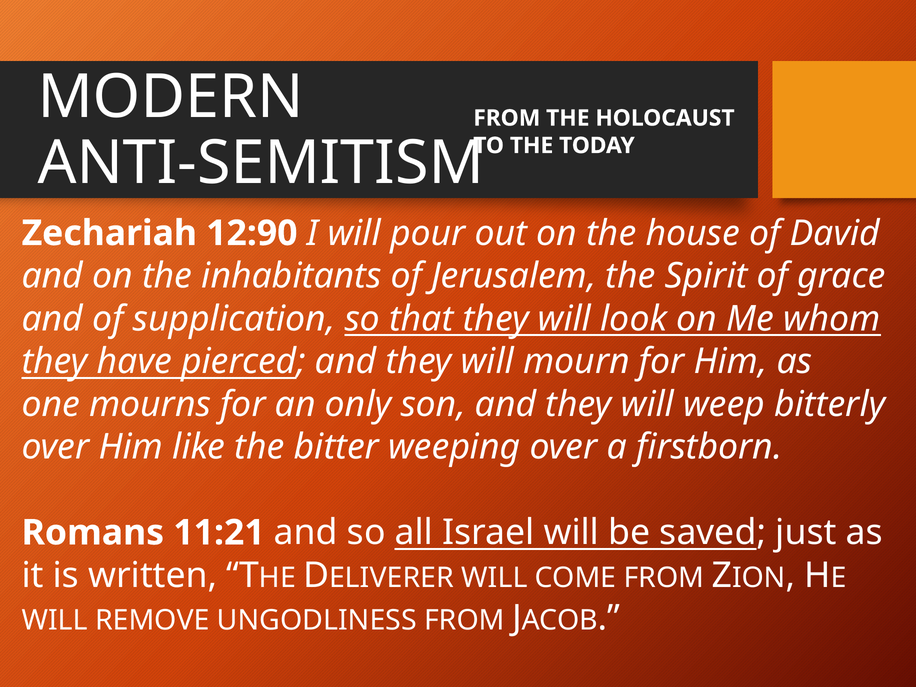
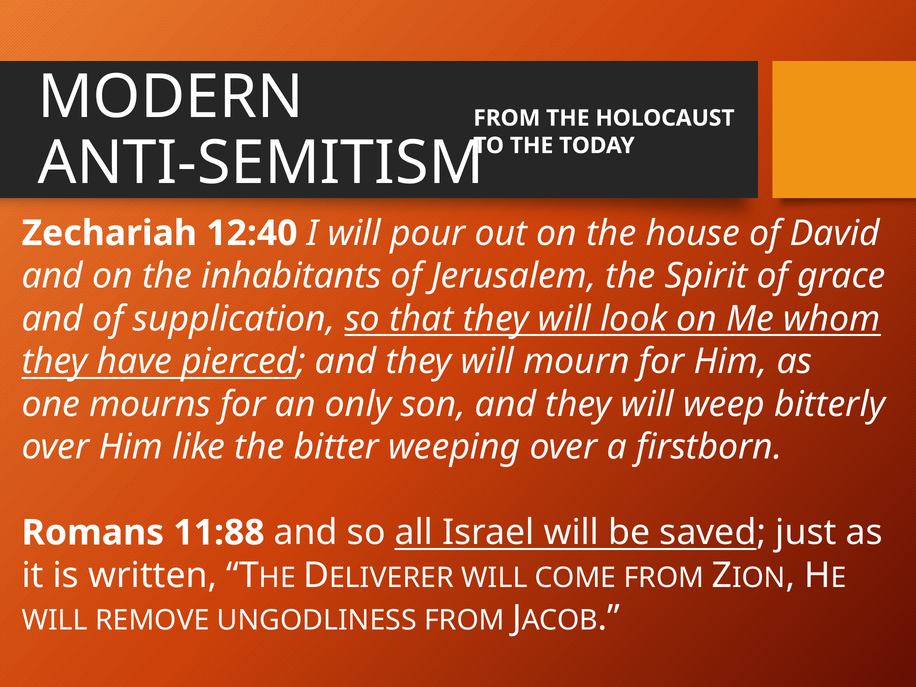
12:90: 12:90 -> 12:40 (252, 233)
11:21: 11:21 -> 11:88 (219, 533)
